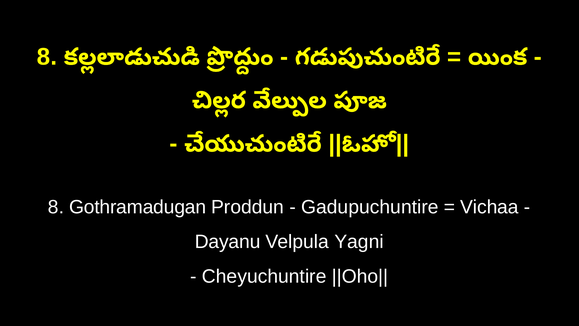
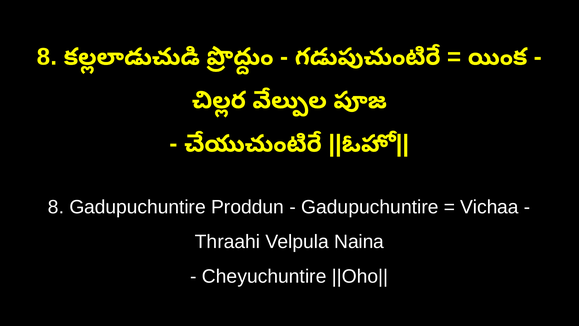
8 Gothramadugan: Gothramadugan -> Gadupuchuntire (138, 207)
Dayanu: Dayanu -> Thraahi (228, 242)
Yagni: Yagni -> Naina (359, 242)
